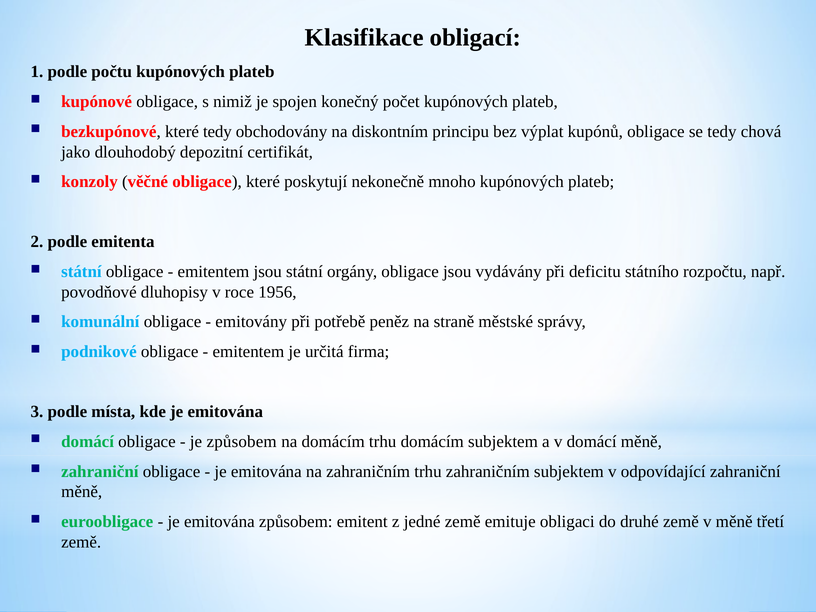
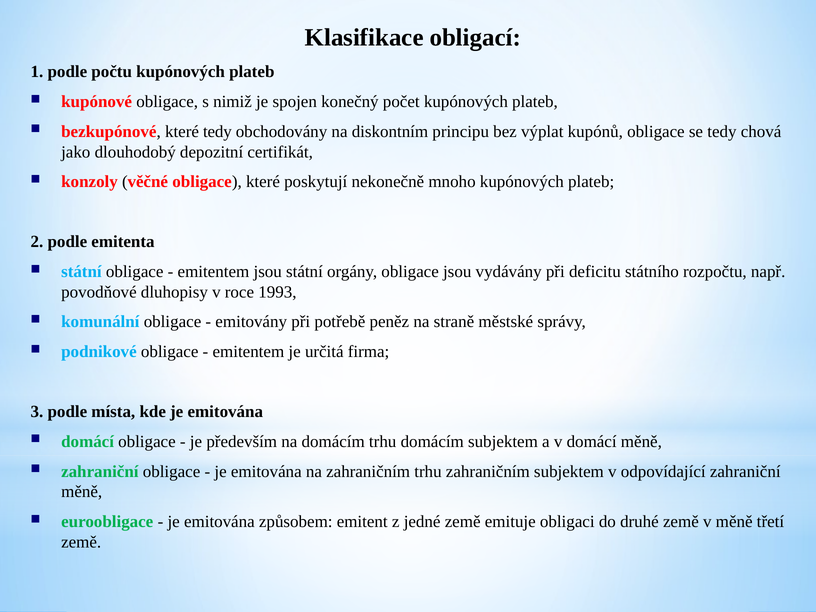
1956: 1956 -> 1993 (277, 292)
je způsobem: způsobem -> především (242, 442)
